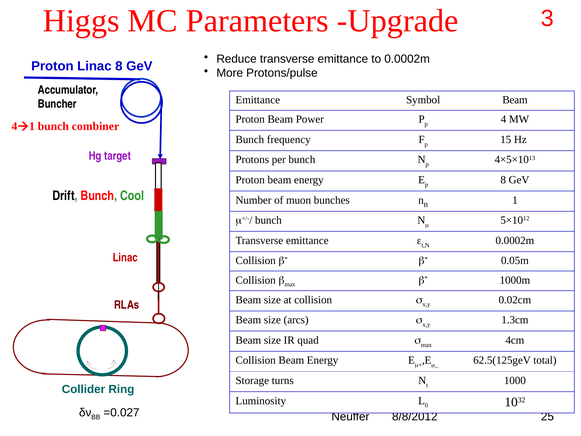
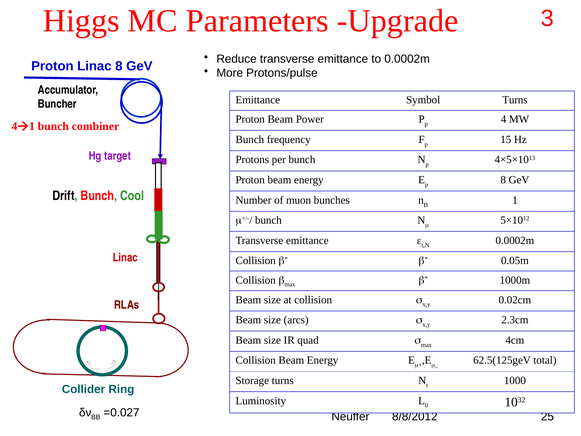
Symbol Beam: Beam -> Turns (515, 100)
1.3cm: 1.3cm -> 2.3cm (515, 320)
